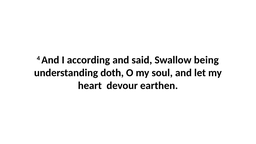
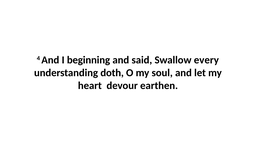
according: according -> beginning (88, 60)
being: being -> every (206, 60)
